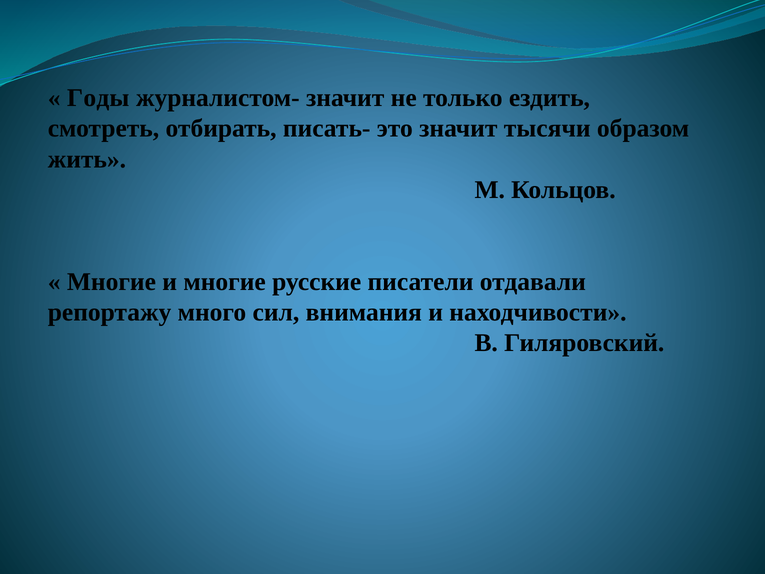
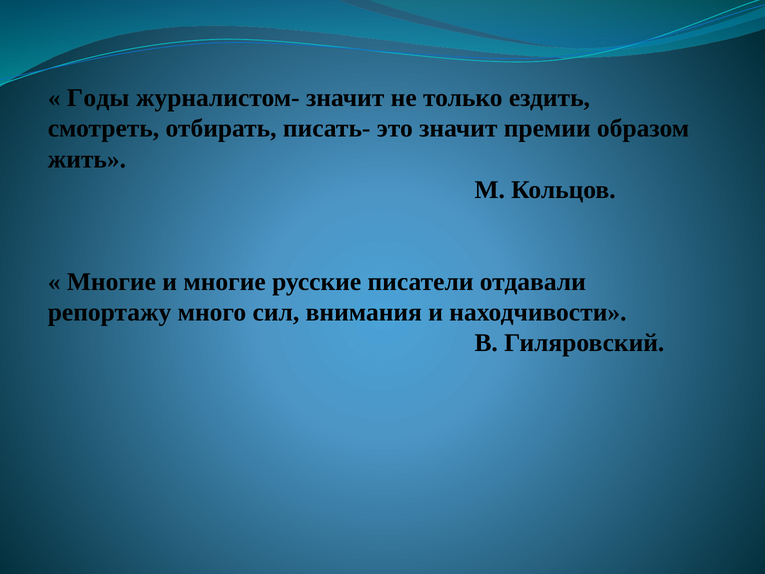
тысячи: тысячи -> премии (547, 128)
